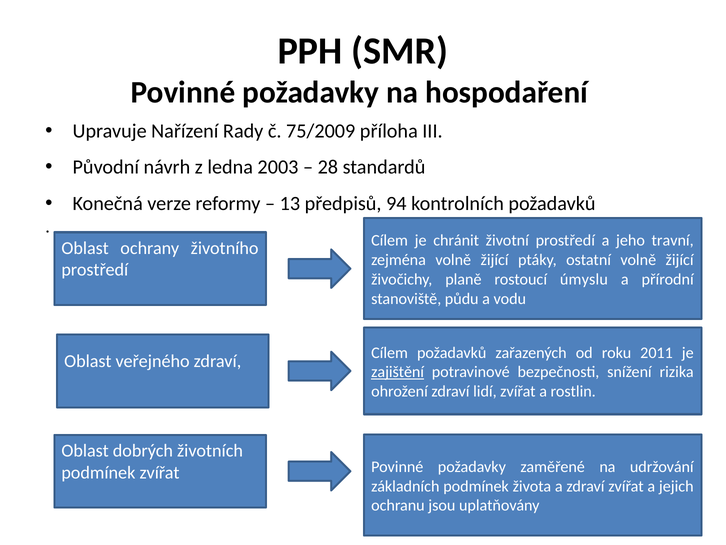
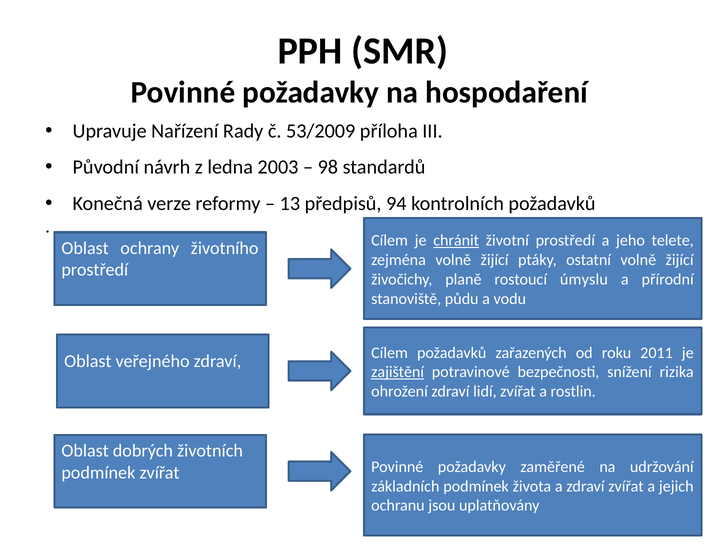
75/2009: 75/2009 -> 53/2009 (321, 131)
28: 28 -> 98 (328, 167)
chránit underline: none -> present (456, 240)
travní: travní -> telete (673, 240)
